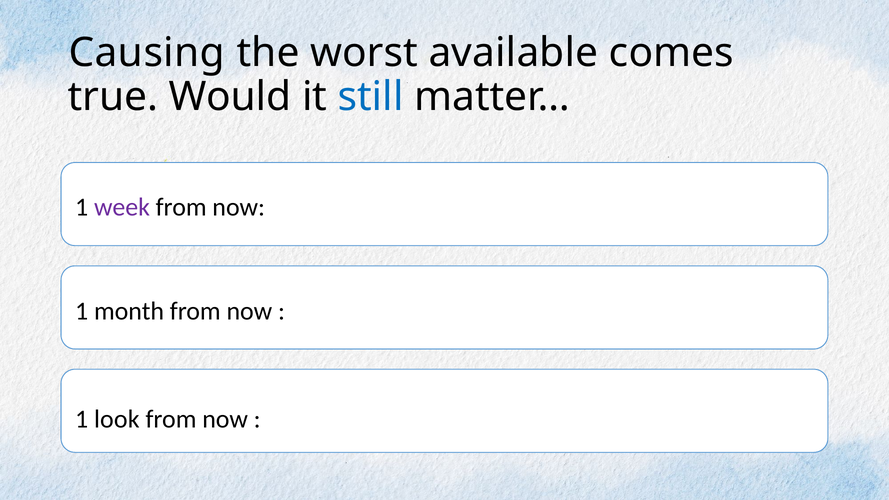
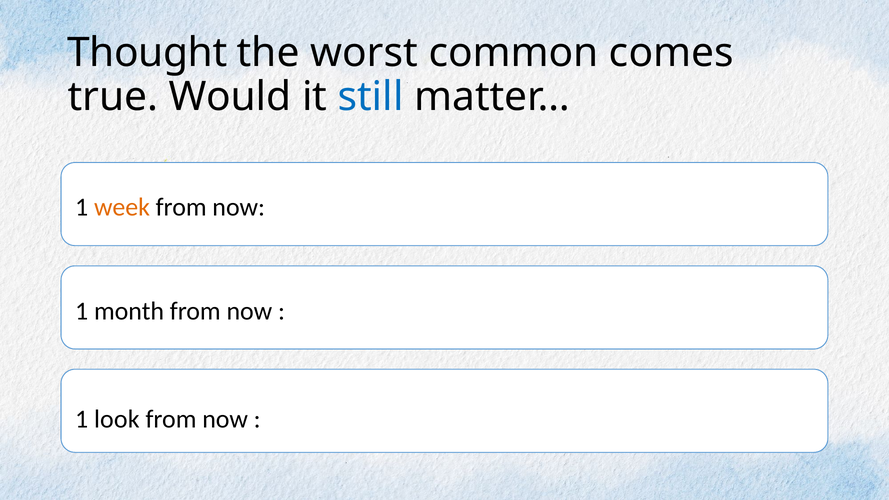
Causing: Causing -> Thought (147, 53)
available: available -> common (513, 53)
week colour: purple -> orange (122, 207)
